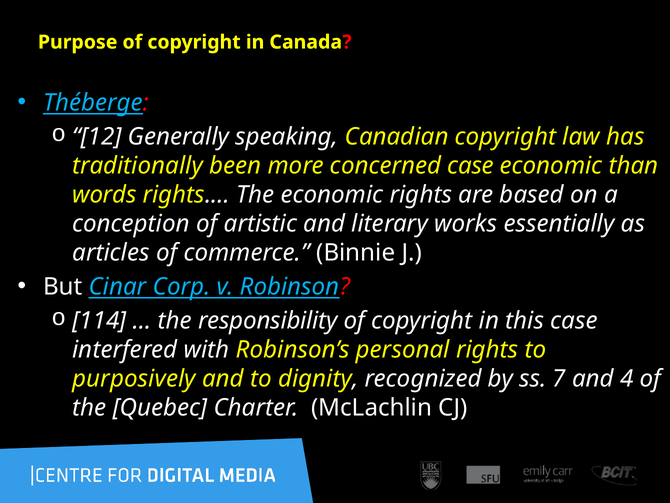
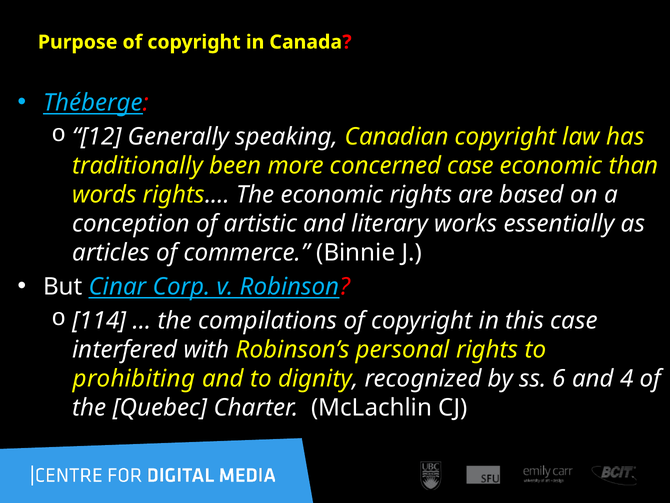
responsibility: responsibility -> compilations (268, 320)
purposively: purposively -> prohibiting (134, 378)
7: 7 -> 6 (559, 378)
